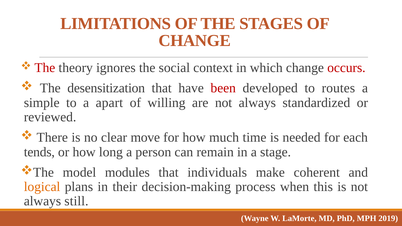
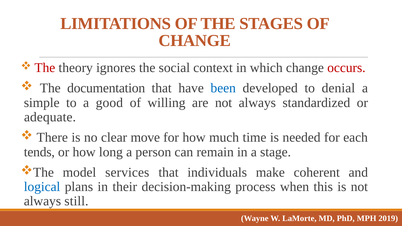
desensitization: desensitization -> documentation (106, 88)
been colour: red -> blue (223, 88)
routes: routes -> denial (338, 88)
apart: apart -> good (109, 103)
reviewed: reviewed -> adequate (50, 117)
modules: modules -> services (127, 172)
logical colour: orange -> blue (42, 187)
